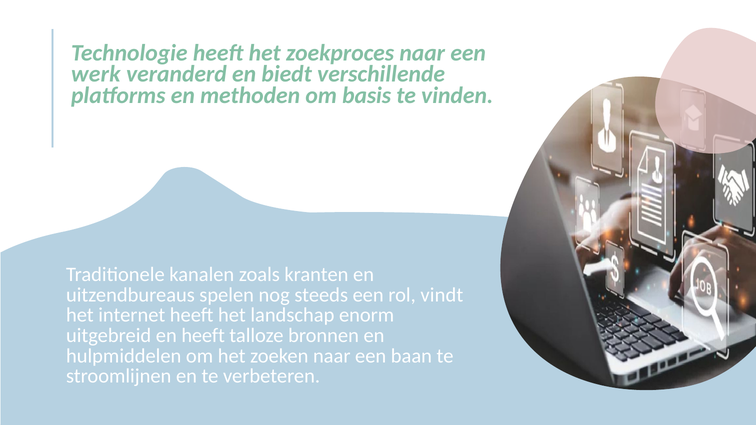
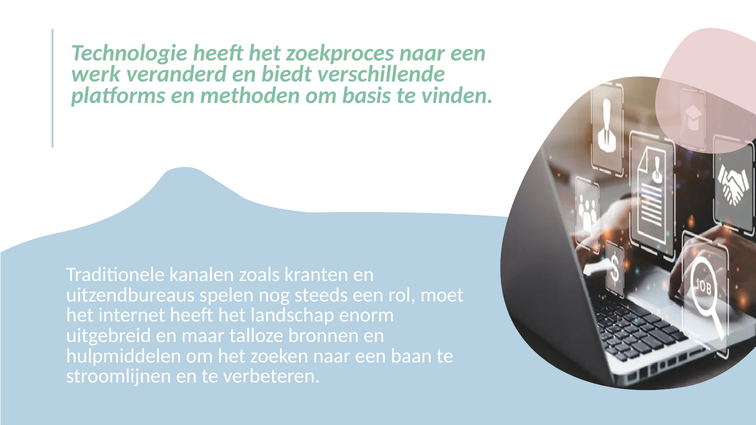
vindt: vindt -> moet (442, 295)
en heeft: heeft -> maar (203, 336)
